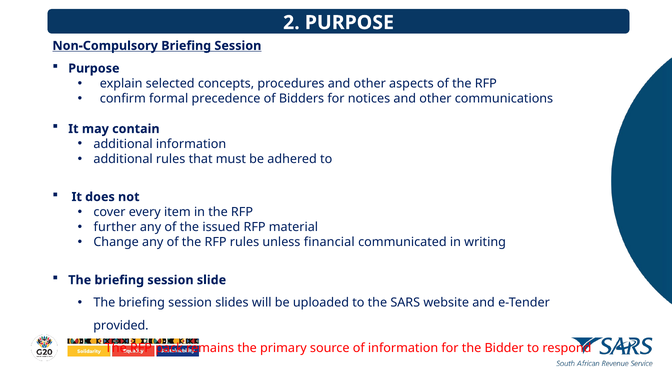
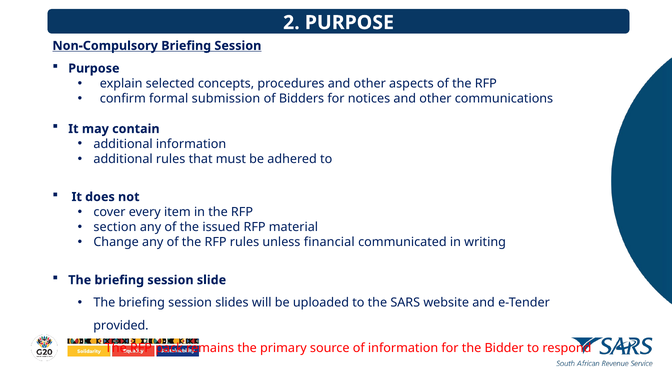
precedence: precedence -> submission (226, 99)
further: further -> section (115, 227)
